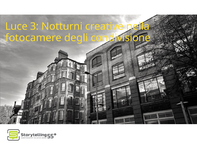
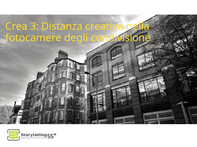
Luce: Luce -> Crea (16, 27)
Notturni: Notturni -> Distanza (62, 27)
